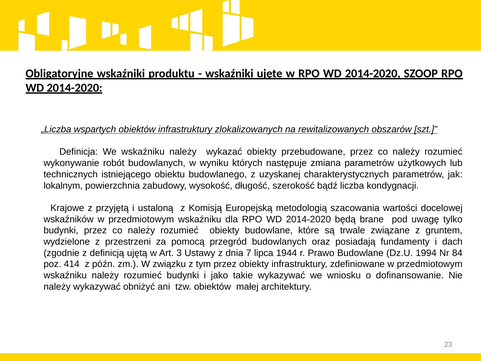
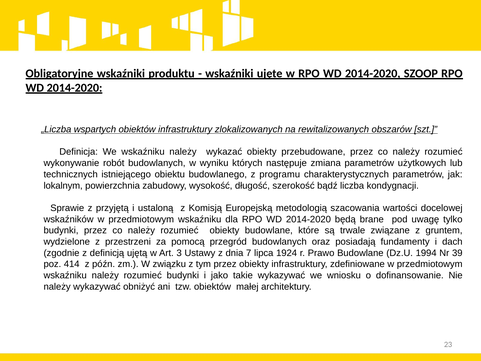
uzyskanej: uzyskanej -> programu (280, 174)
Krajowe: Krajowe -> Sprawie (67, 208)
1944: 1944 -> 1924 (287, 253)
84: 84 -> 39 (457, 253)
